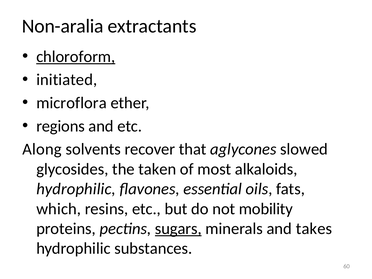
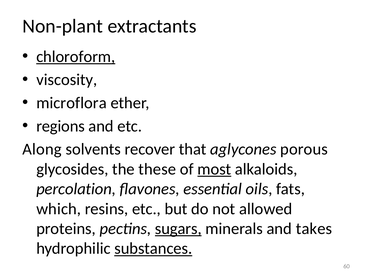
Non-aralia: Non-aralia -> Non-plant (63, 26)
initiated: initiated -> viscosity (67, 80)
slowed: slowed -> porous (304, 149)
taken: taken -> these (157, 169)
most underline: none -> present (214, 169)
hydrophilic: hydrophilic -> percolation (76, 189)
mobility: mobility -> allowed (266, 209)
substances underline: none -> present (153, 249)
